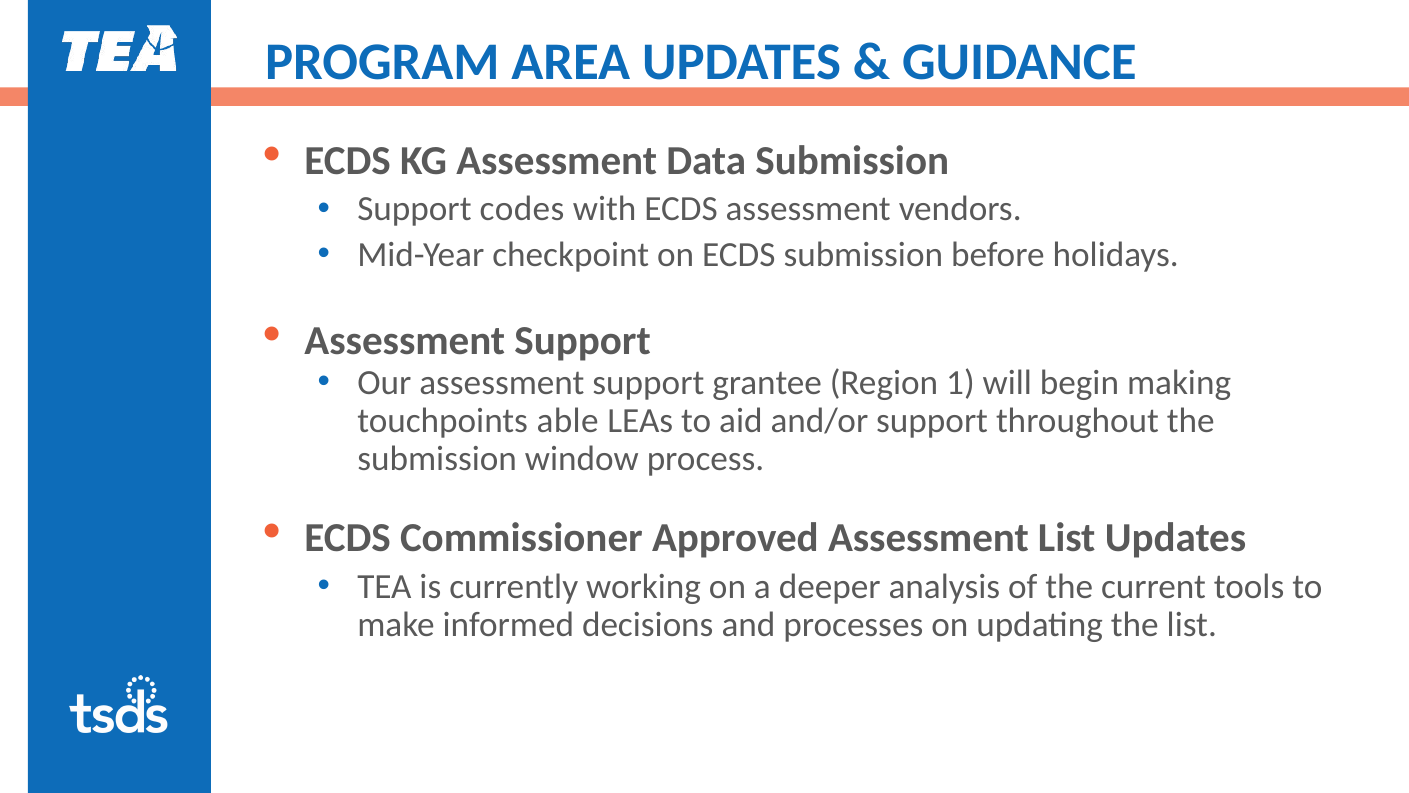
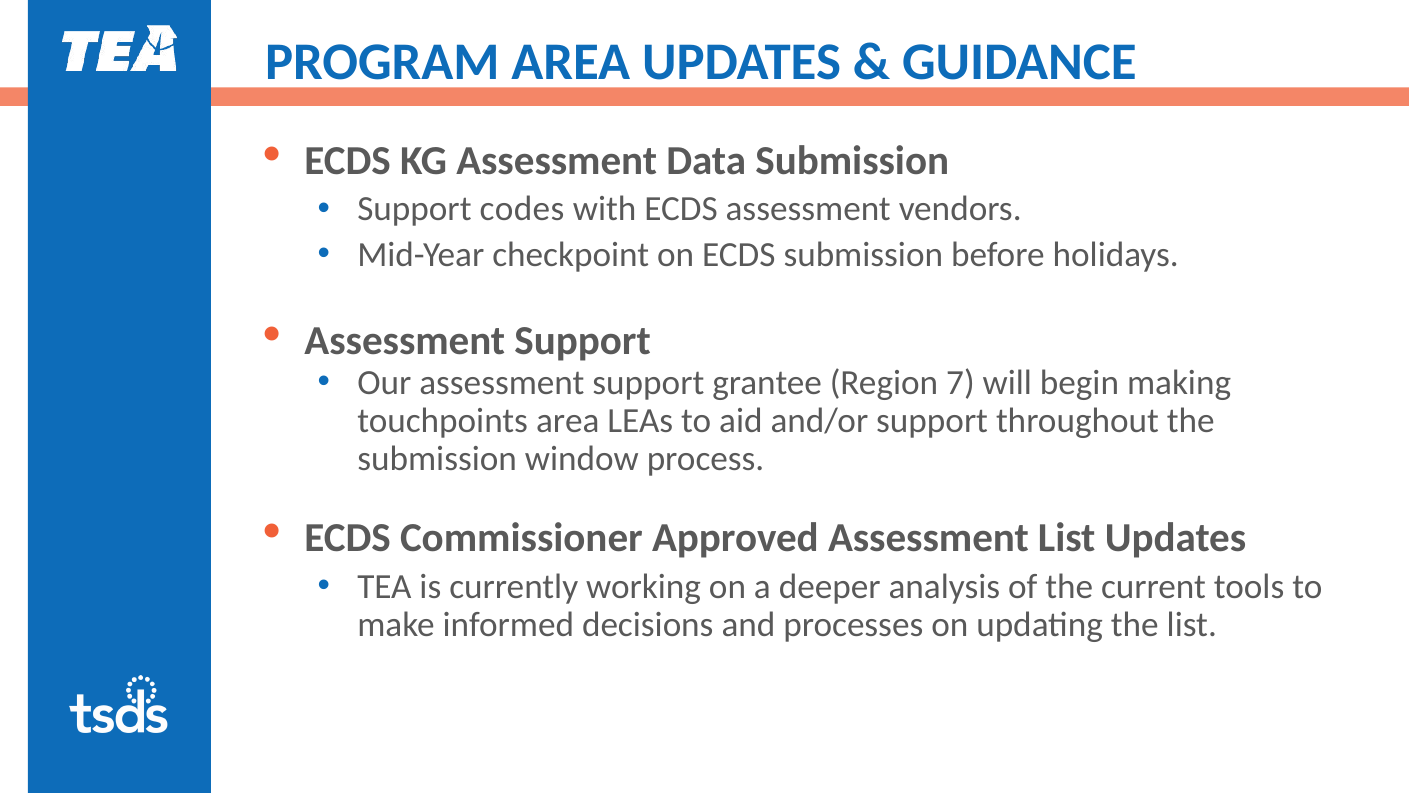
1: 1 -> 7 (960, 382)
touchpoints able: able -> area (568, 420)
